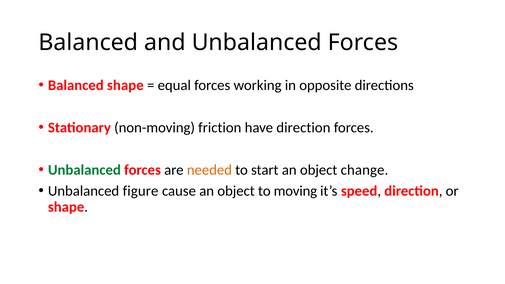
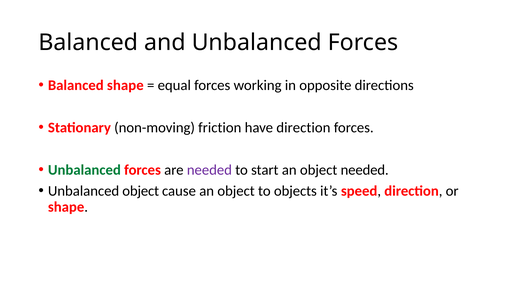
needed colour: orange -> purple (209, 170)
object change: change -> needed (365, 170)
Unbalanced figure: figure -> object (141, 191)
moving: moving -> objects (295, 191)
